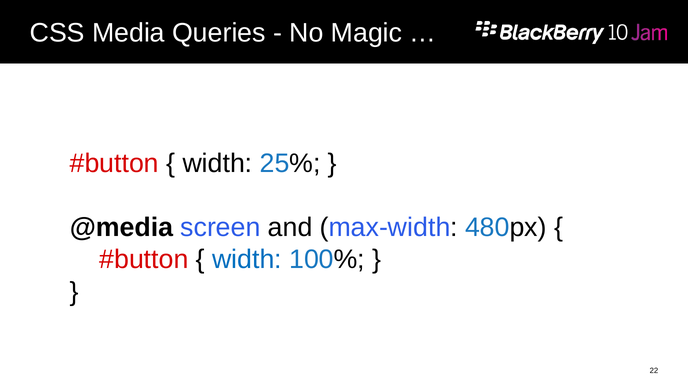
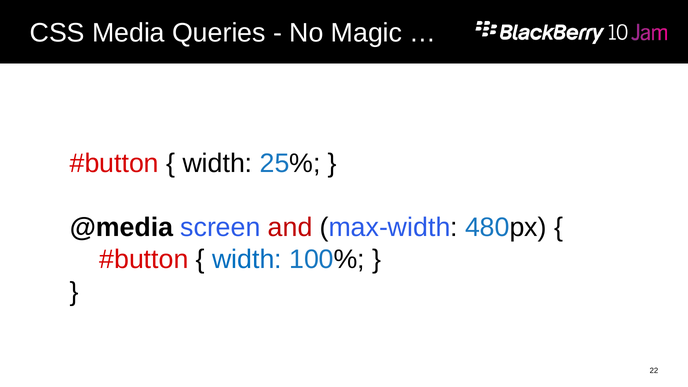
and colour: black -> red (290, 227)
